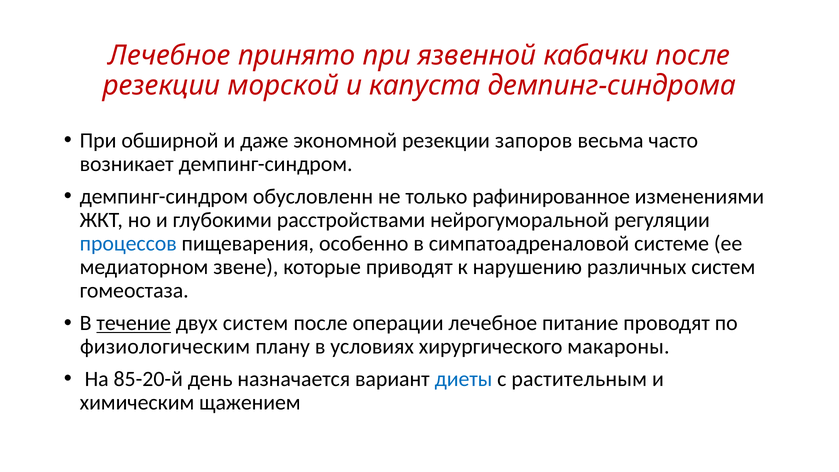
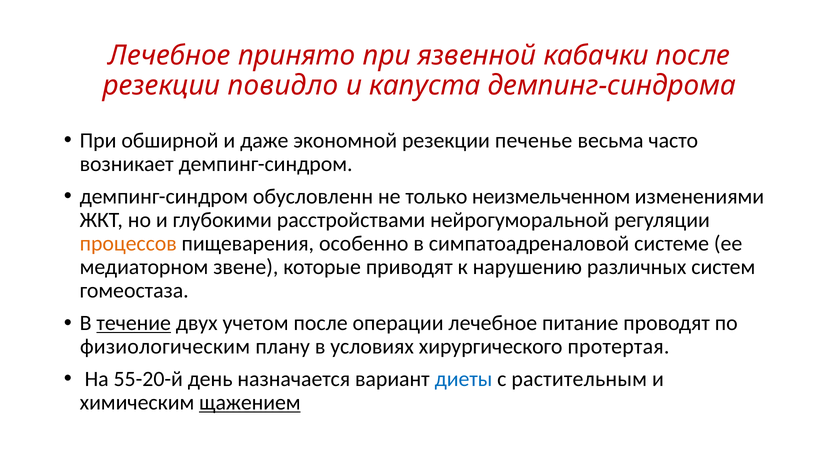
морской: морской -> повидло (283, 86)
запоров: запоров -> печенье (534, 140)
рафинированное: рафинированное -> неизмельченном (551, 196)
процессов colour: blue -> orange (128, 244)
двух систем: систем -> учетом (256, 323)
макароны: макароны -> протертая (618, 347)
85-20-й: 85-20-й -> 55-20-й (148, 379)
щажением underline: none -> present (250, 403)
